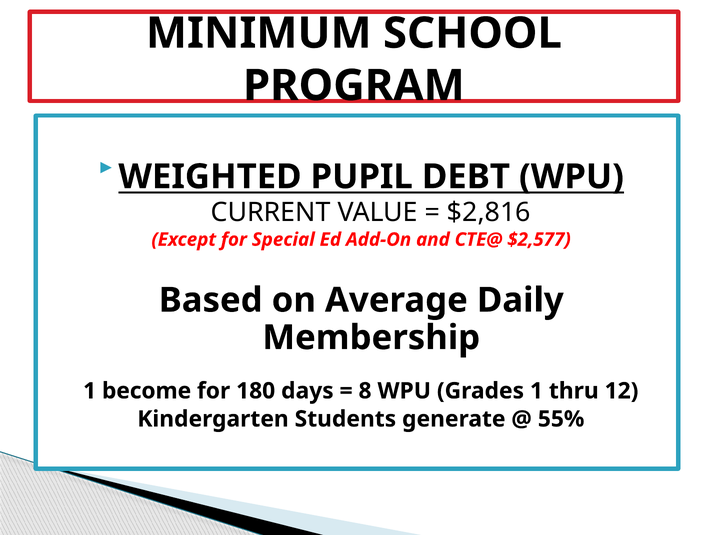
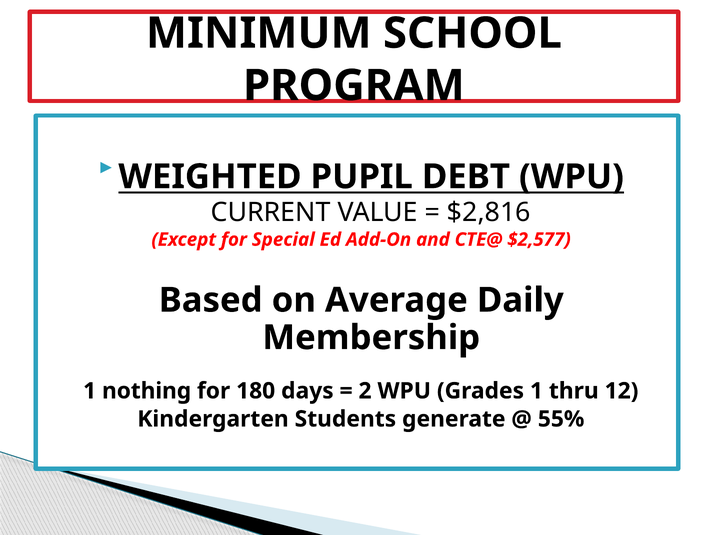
become: become -> nothing (147, 391)
8: 8 -> 2 (365, 391)
